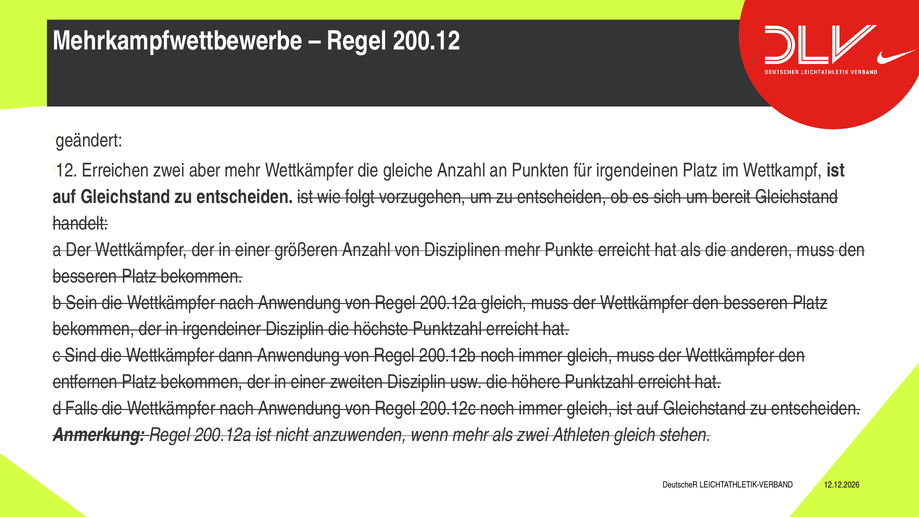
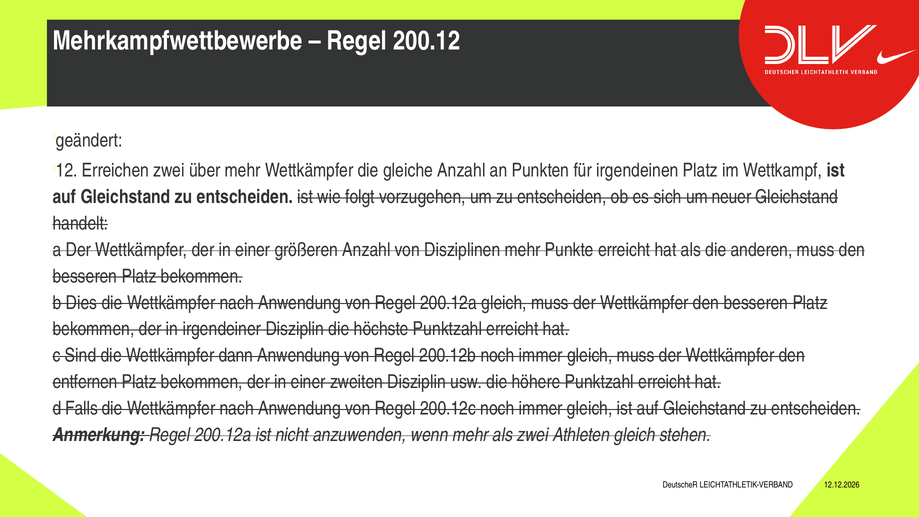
aber: aber -> über (205, 171)
bereit: bereit -> neuer (732, 197)
Sein: Sein -> Dies (82, 303)
